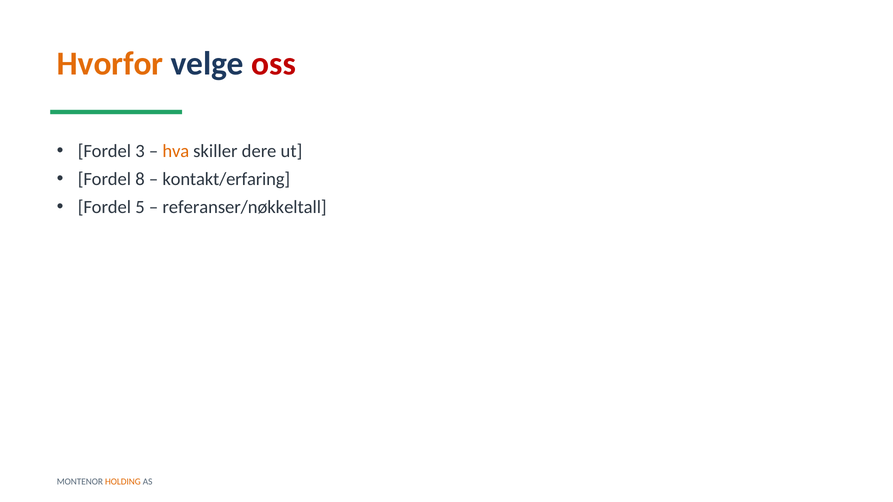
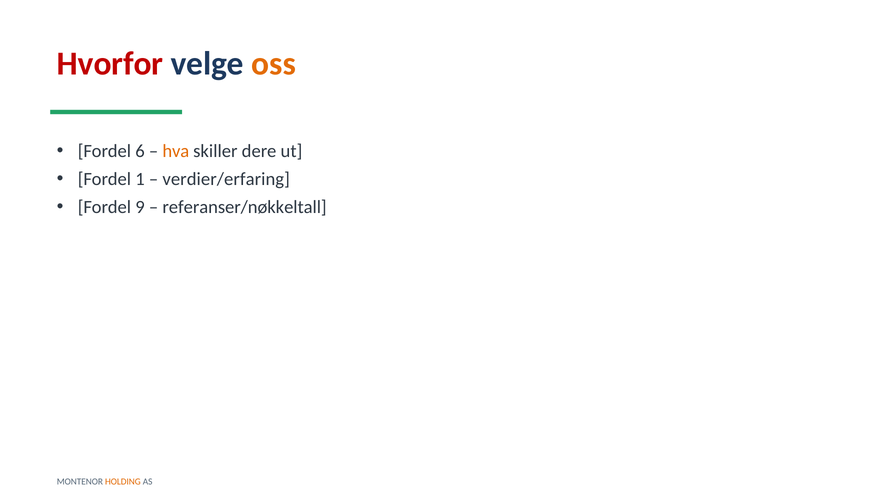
Hvorfor colour: orange -> red (110, 64)
oss colour: red -> orange (274, 64)
3: 3 -> 6 (140, 151)
8: 8 -> 1 (140, 179)
kontakt/erfaring: kontakt/erfaring -> verdier/erfaring (226, 179)
5: 5 -> 9 (140, 207)
